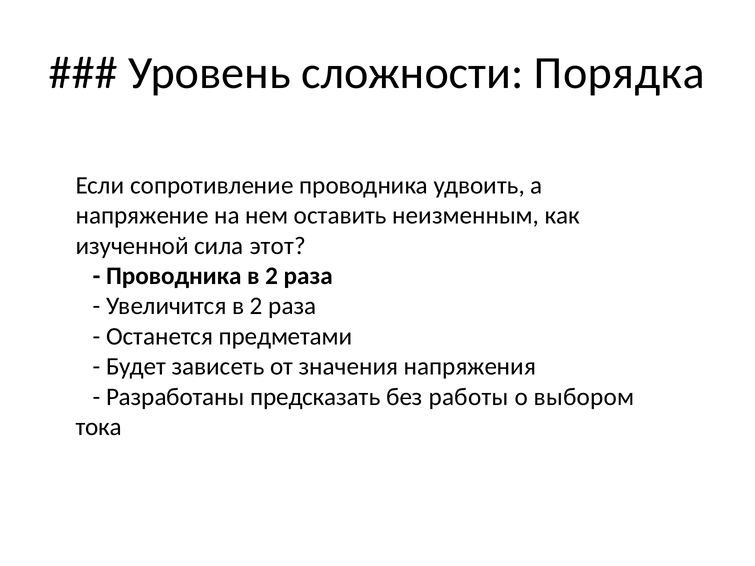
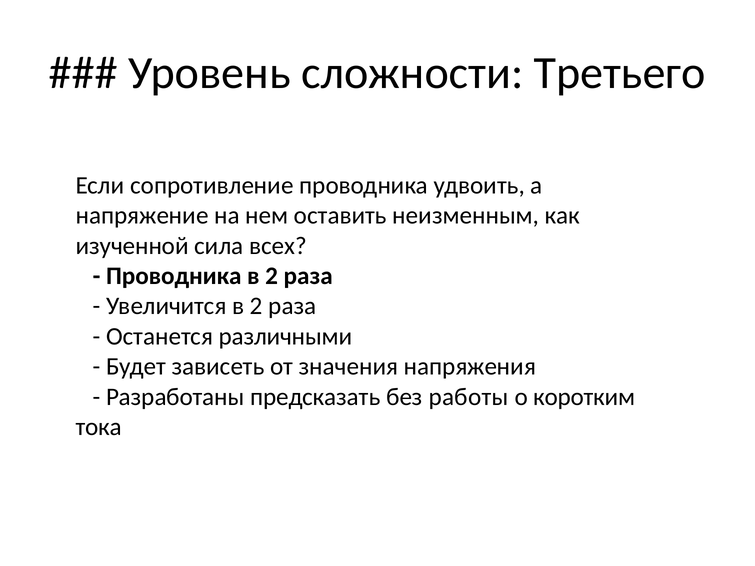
Порядка: Порядка -> Третьего (620, 73)
этот: этот -> всех (278, 246)
предметами: предметами -> различными (286, 337)
выбором: выбором -> коротким (584, 397)
